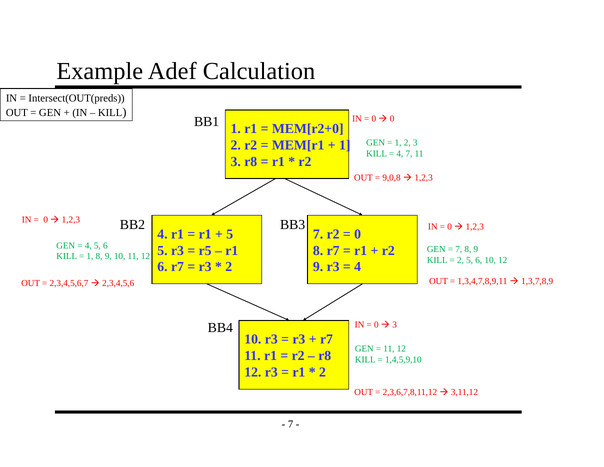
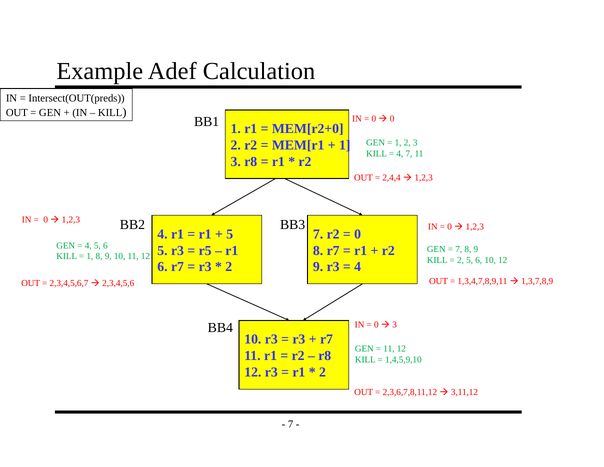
9,0,8: 9,0,8 -> 2,4,4 (392, 177)
